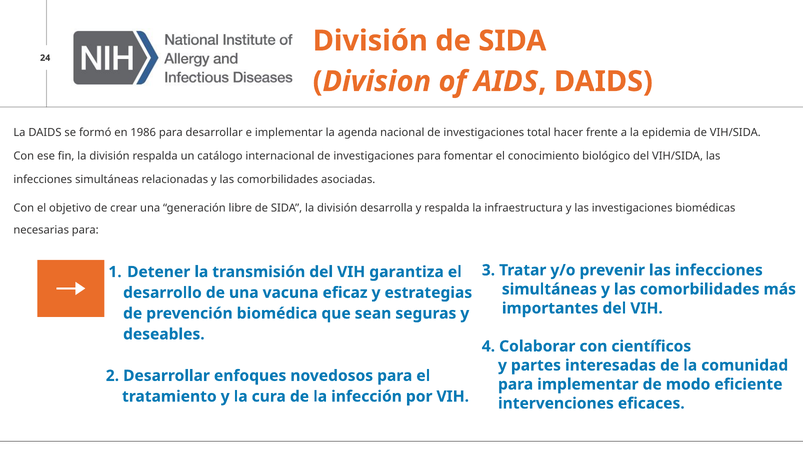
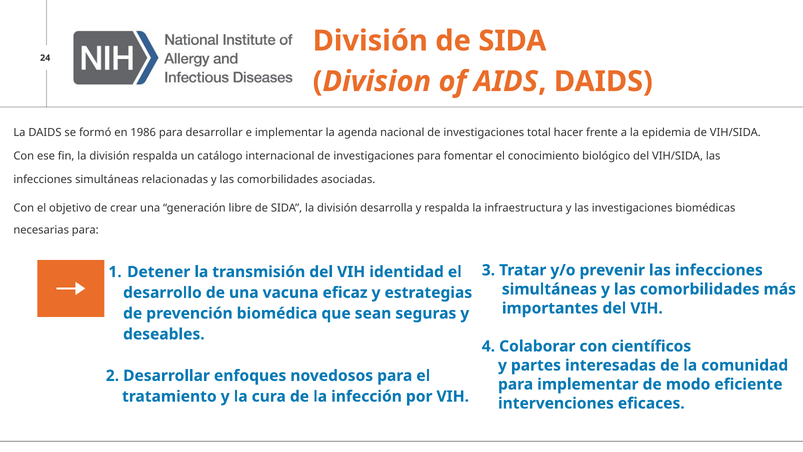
garantiza: garantiza -> identidad (407, 272)
